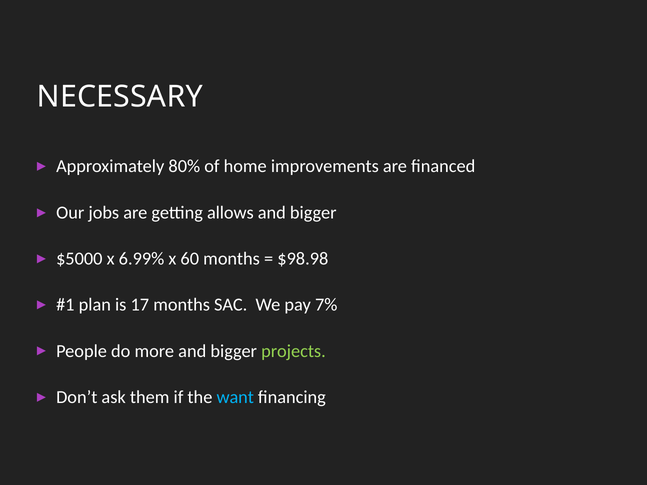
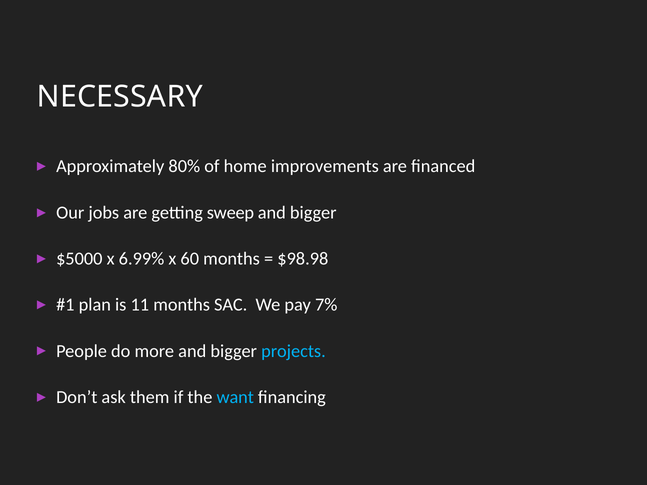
allows: allows -> sweep (230, 213)
17: 17 -> 11 (140, 305)
projects colour: light green -> light blue (293, 351)
